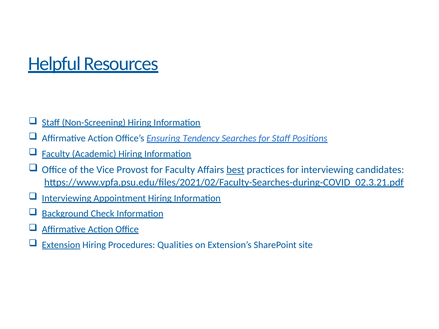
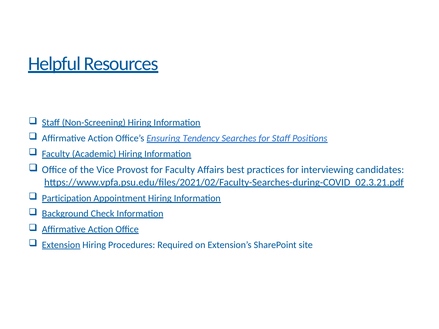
best underline: present -> none (235, 170)
Interviewing: Interviewing -> Participation (67, 198)
Qualities: Qualities -> Required (175, 245)
